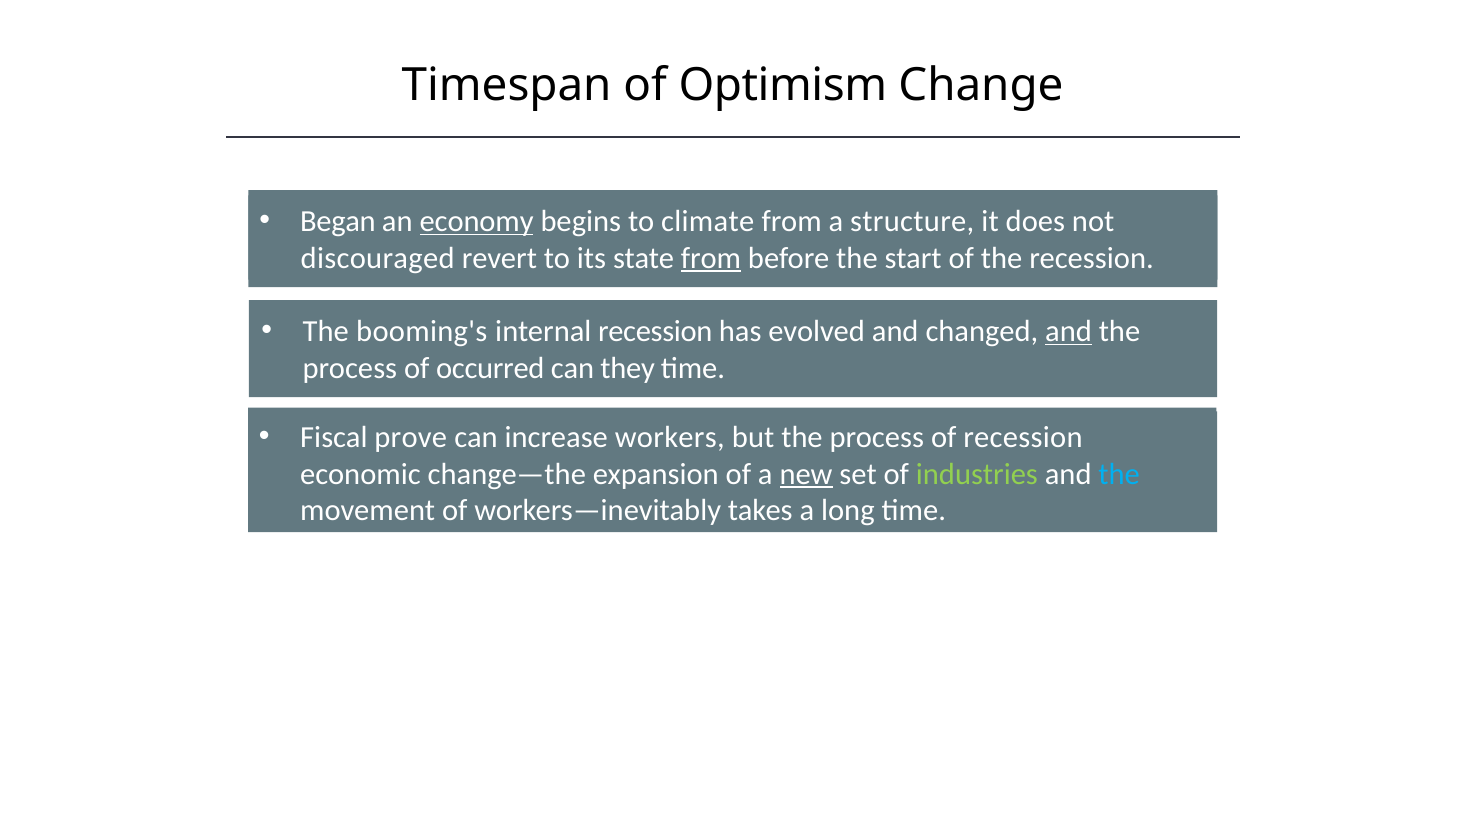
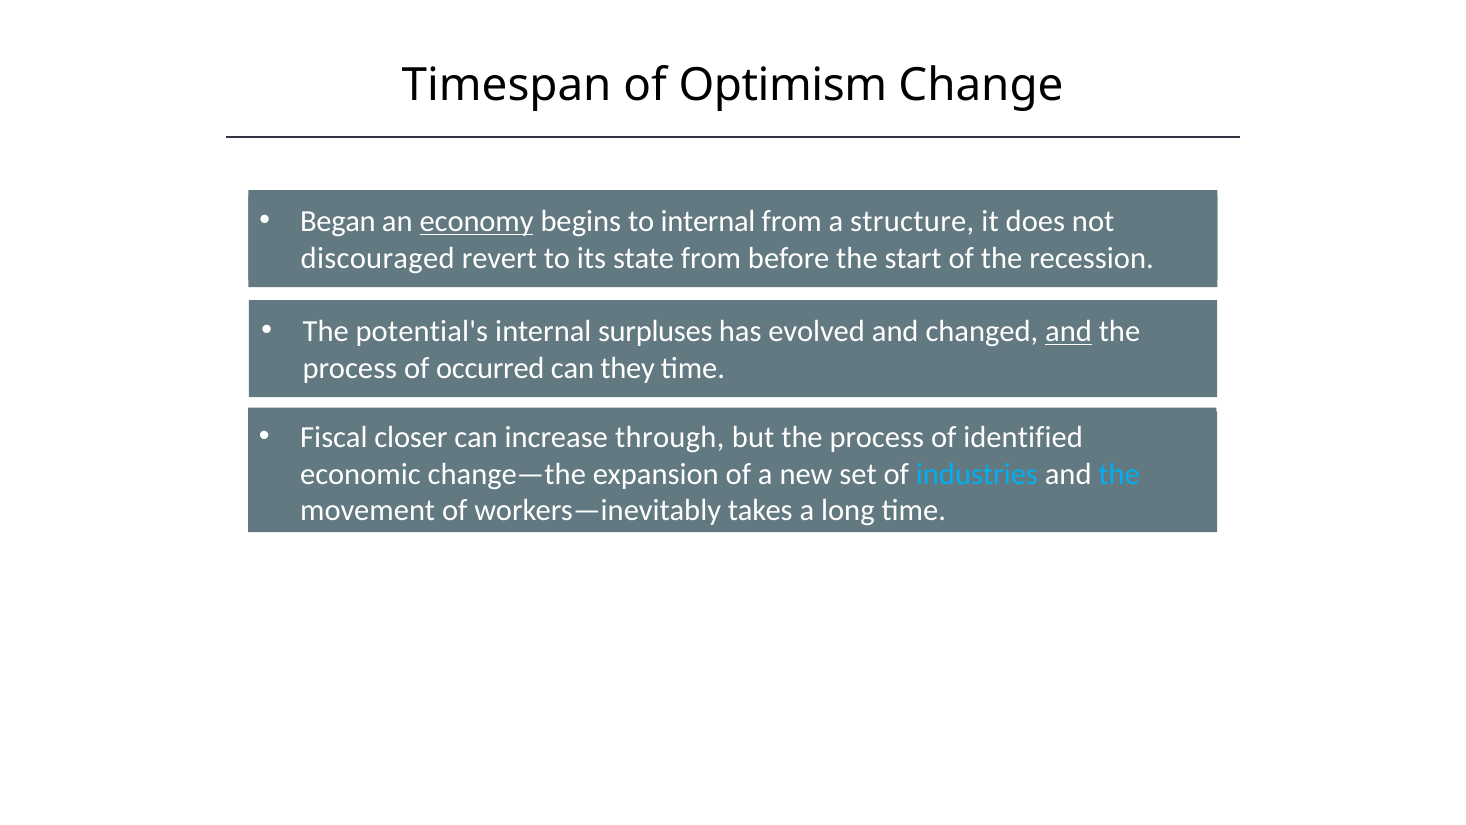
to climate: climate -> internal (708, 221)
from underline: present -> none (711, 258)
booming's: booming's -> potential's (422, 331)
internal recession: recession -> surpluses (655, 331)
prove: prove -> closer (411, 437)
workers: workers -> through (670, 437)
of recession: recession -> identified (1023, 437)
new underline: present -> none (806, 474)
industries colour: light green -> light blue (977, 474)
